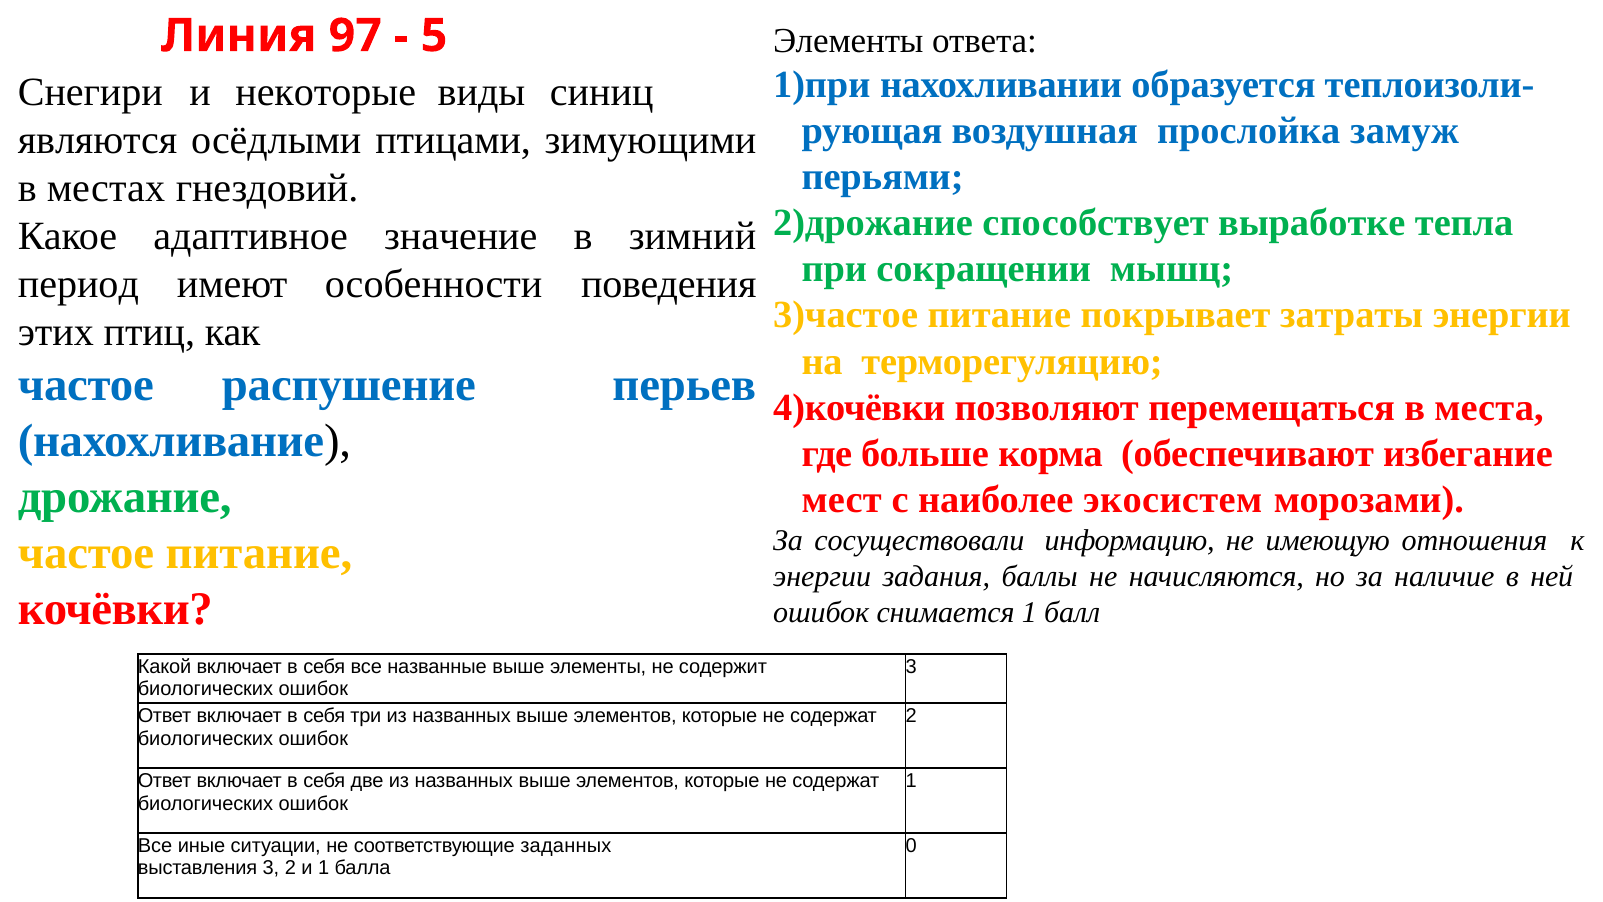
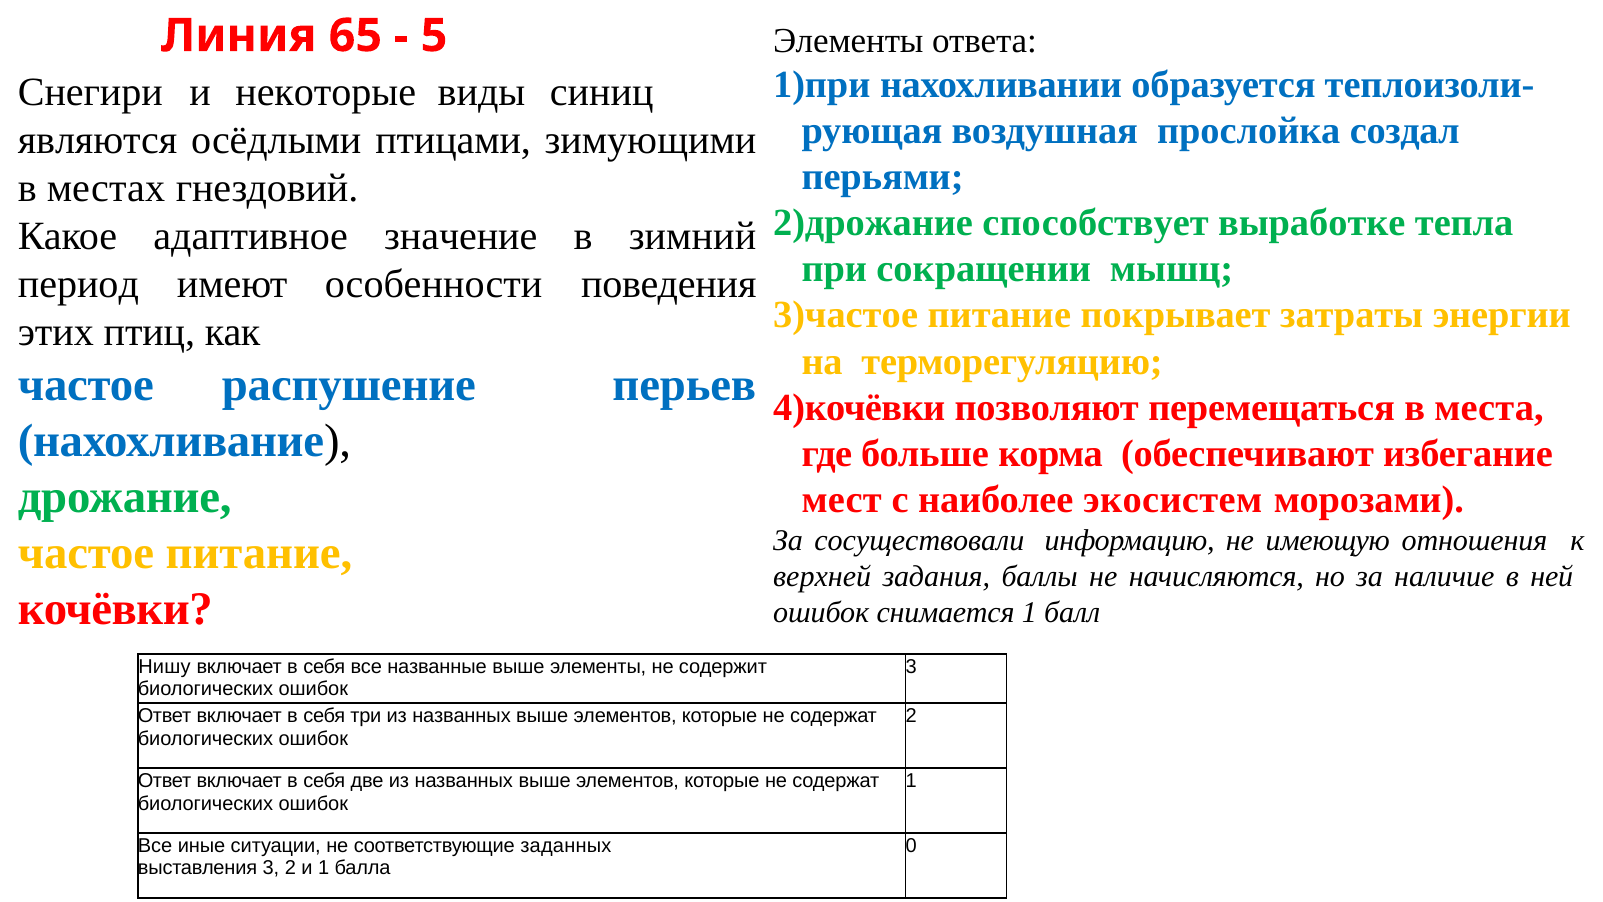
97: 97 -> 65 (355, 36)
замуж: замуж -> создал (1405, 131)
энергии: энергии -> верхней (822, 576)
Какой: Какой -> Нишу (164, 666)
